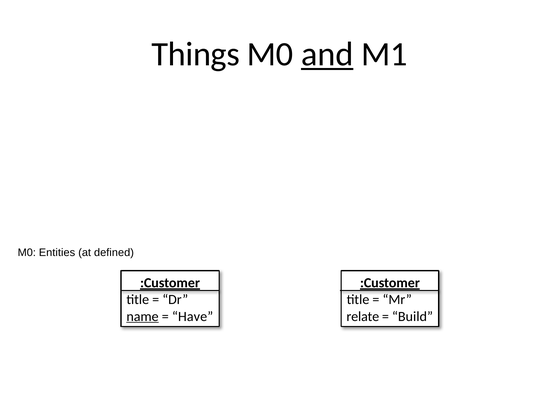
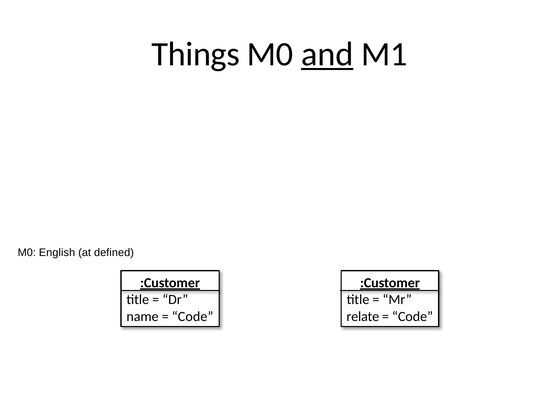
Entities: Entities -> English (57, 253)
name underline: present -> none (143, 316)
Have: Have -> Code (193, 316)
Build: Build -> Code (413, 316)
